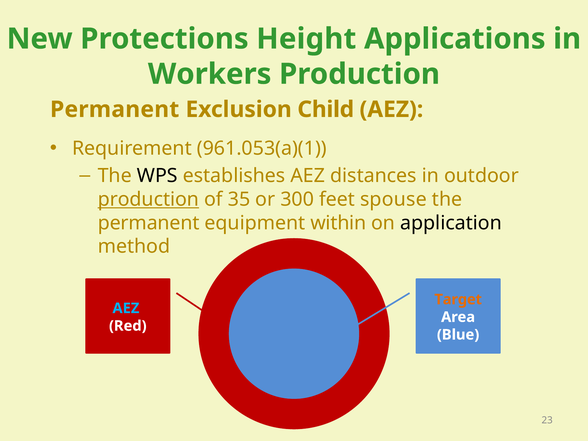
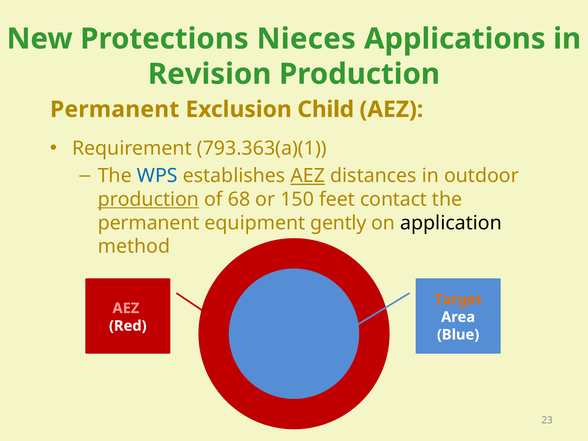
Height: Height -> Nieces (306, 39)
Workers: Workers -> Revision (210, 74)
961.053(a)(1: 961.053(a)(1 -> 793.363(a)(1 (262, 148)
WPS colour: black -> blue (157, 176)
AEZ underline: none -> present (308, 176)
35: 35 -> 68 (239, 199)
300: 300 -> 150 (297, 199)
spouse: spouse -> contact (394, 199)
within: within -> gently (338, 223)
AEZ colour: light blue -> pink (126, 308)
